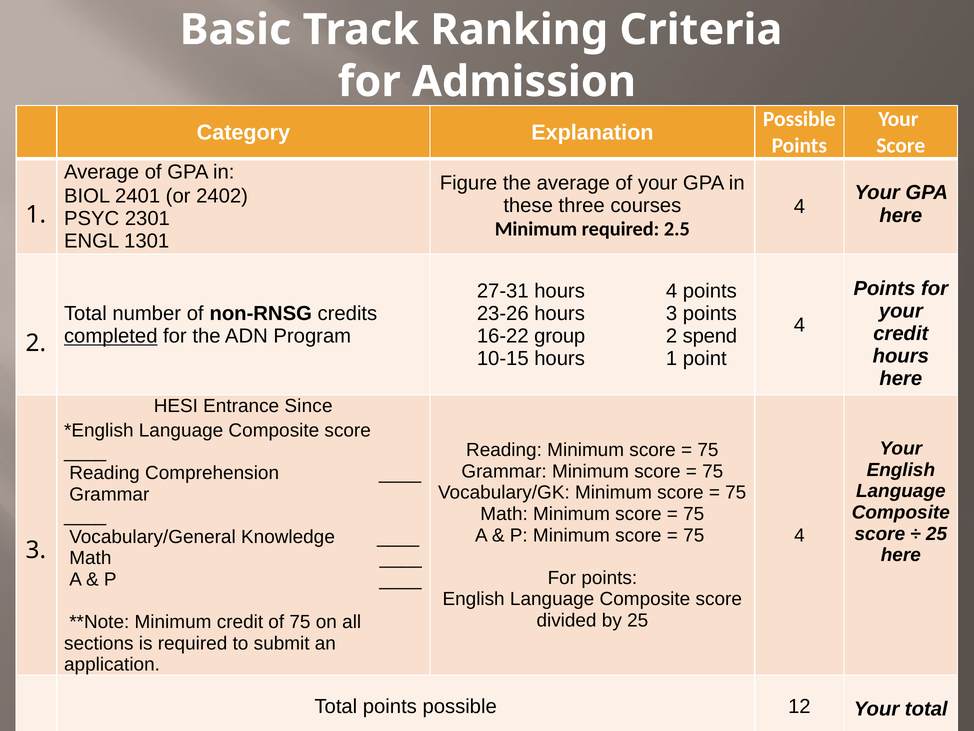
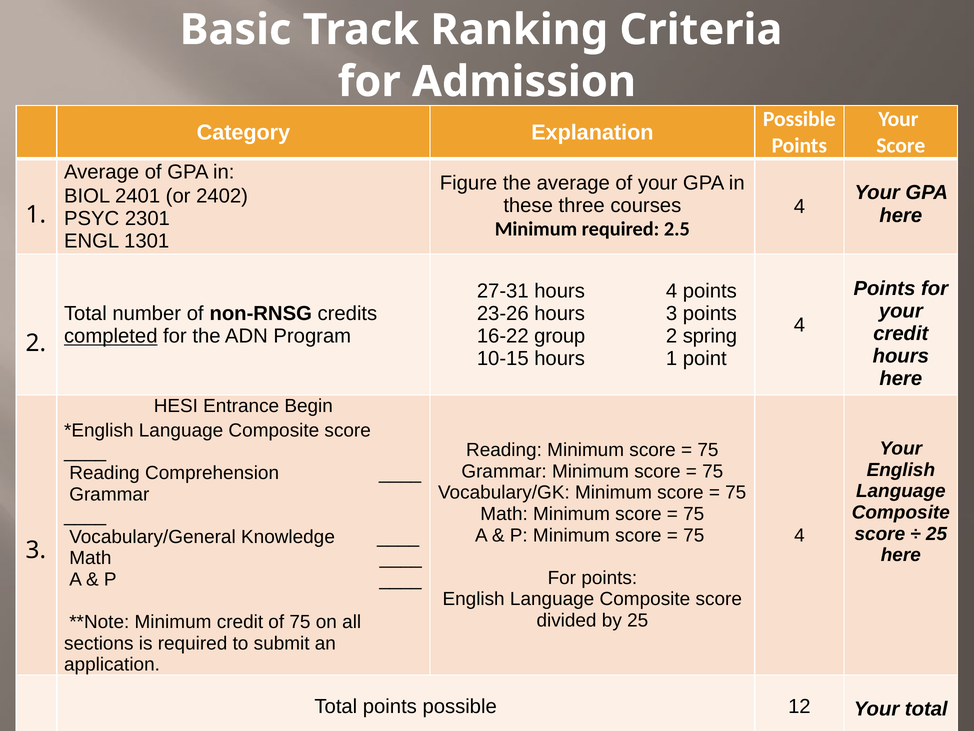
spend: spend -> spring (710, 336)
Since: Since -> Begin (309, 406)
